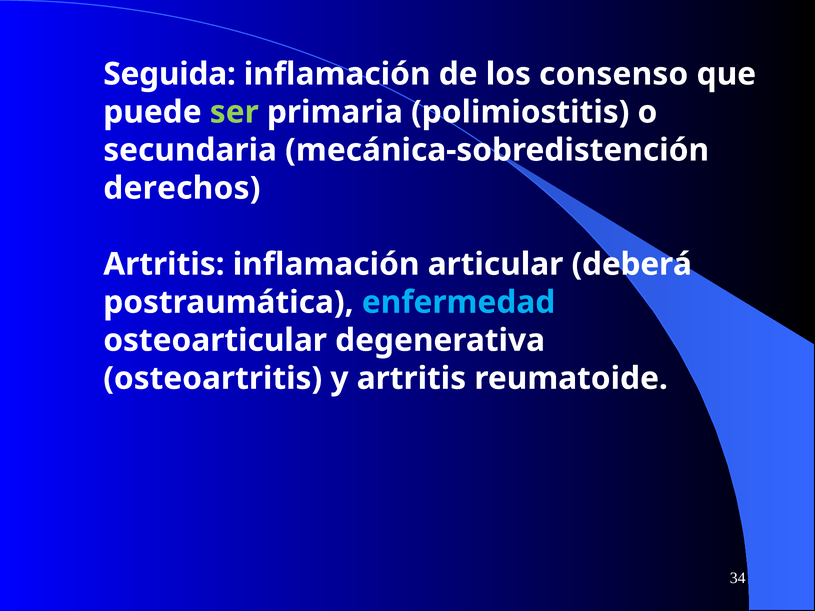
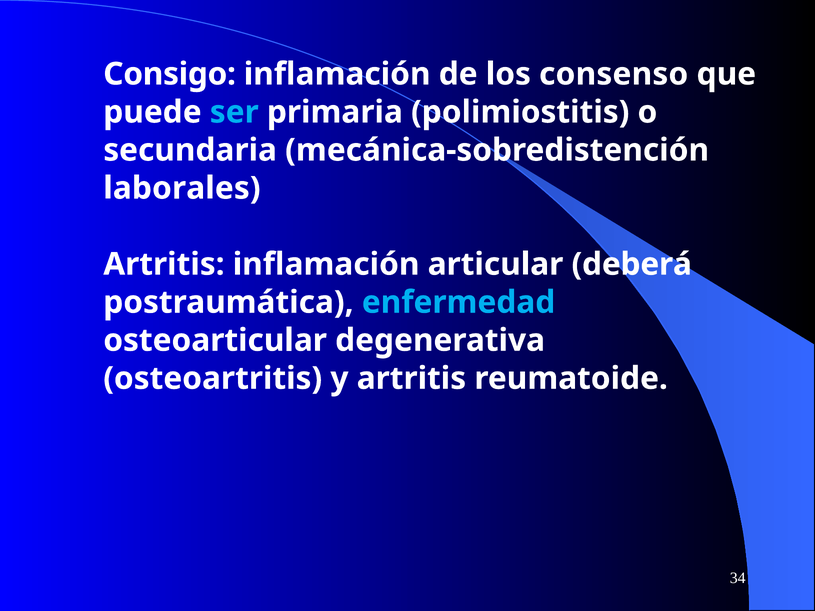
Seguida: Seguida -> Consigo (170, 74)
ser colour: light green -> light blue (234, 112)
derechos: derechos -> laborales (182, 188)
